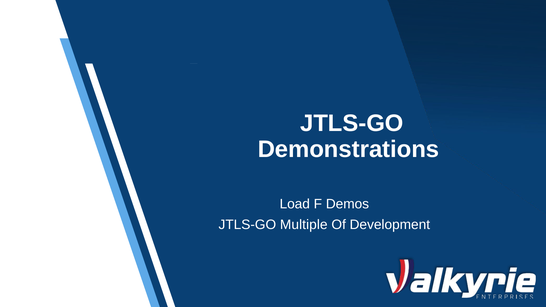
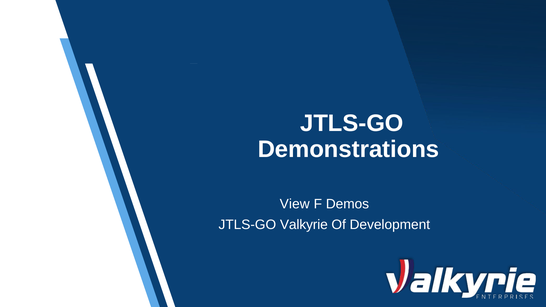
Load: Load -> View (295, 204)
Multiple: Multiple -> Valkyrie (304, 225)
